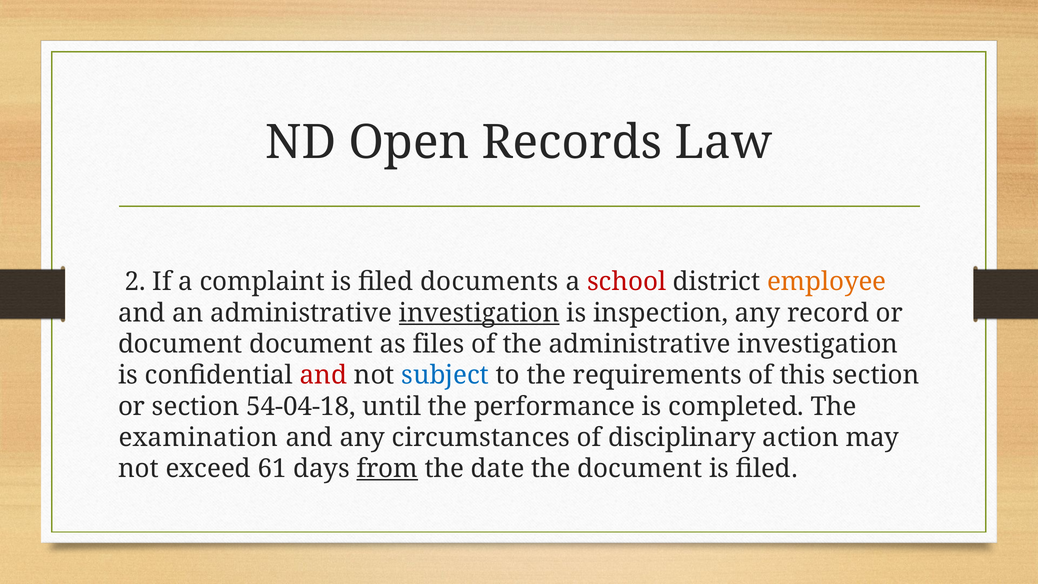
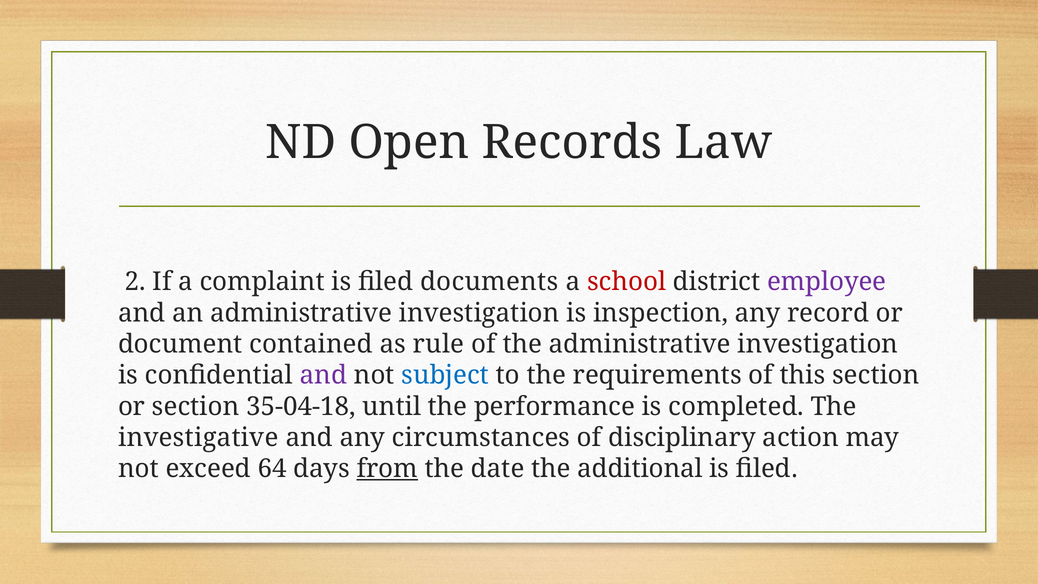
employee colour: orange -> purple (827, 282)
investigation underline: present -> none (479, 313)
document document: document -> contained (311, 344)
files: files -> rule (439, 344)
and colour: red -> purple (323, 375)
54-04-18: 54-04-18 -> 35-04-18 (301, 406)
examination: examination -> investigative (198, 438)
61: 61 -> 64 (272, 469)
the document: document -> additional (640, 469)
